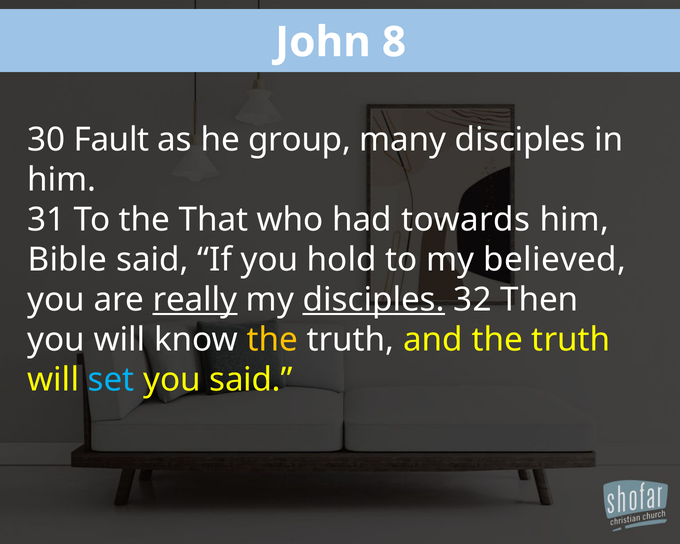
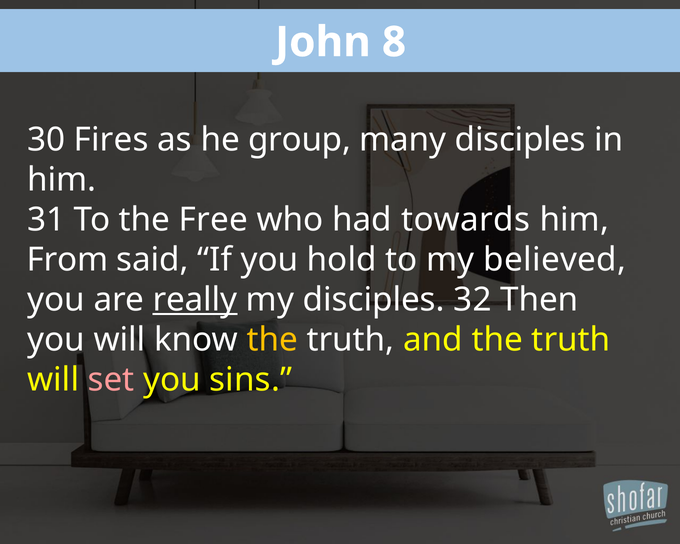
Fault: Fault -> Fires (111, 140)
That: That -> Free (213, 220)
Bible: Bible -> From (68, 260)
disciples underline: present -> none (374, 299)
set colour: light blue -> pink (111, 379)
you said: said -> sins (251, 379)
